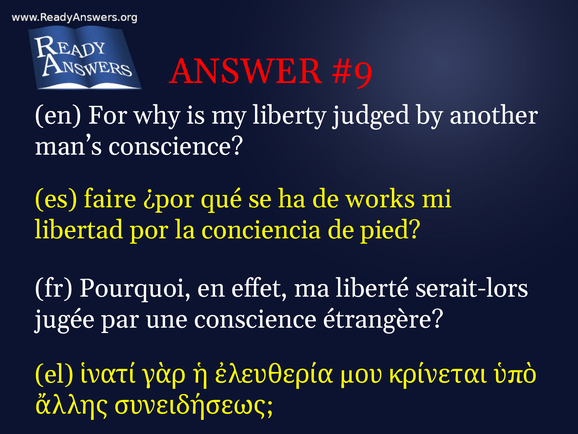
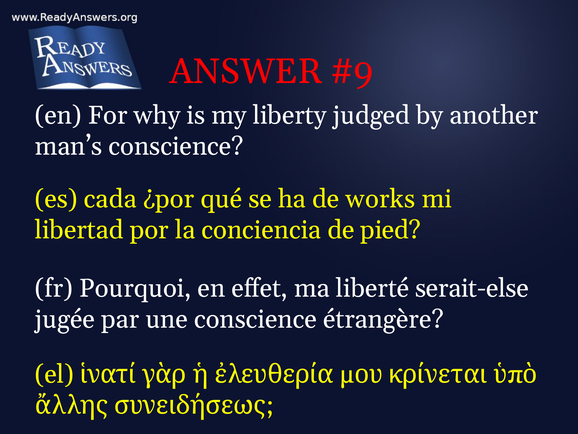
faire: faire -> cada (110, 199)
serait-lors: serait-lors -> serait-else (472, 288)
